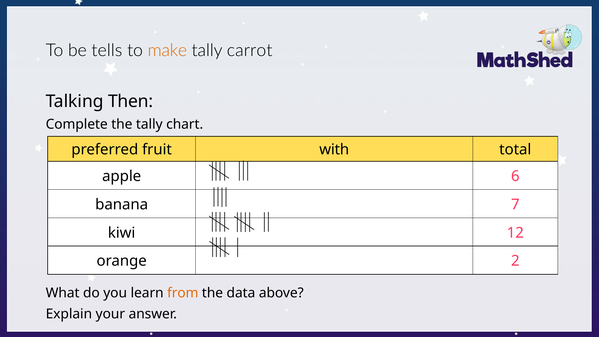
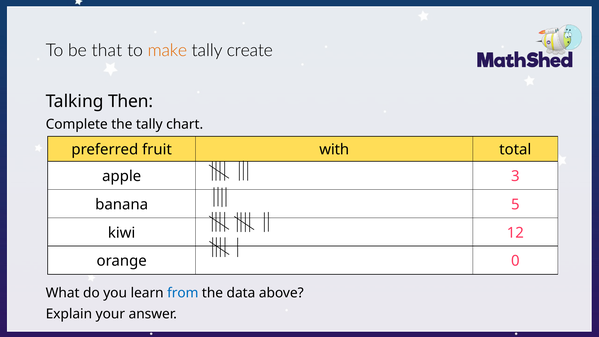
tells: tells -> that (107, 50)
carrot: carrot -> create (250, 50)
6: 6 -> 3 (515, 176)
7: 7 -> 5 (515, 204)
2: 2 -> 0 (515, 261)
from colour: orange -> blue (183, 293)
